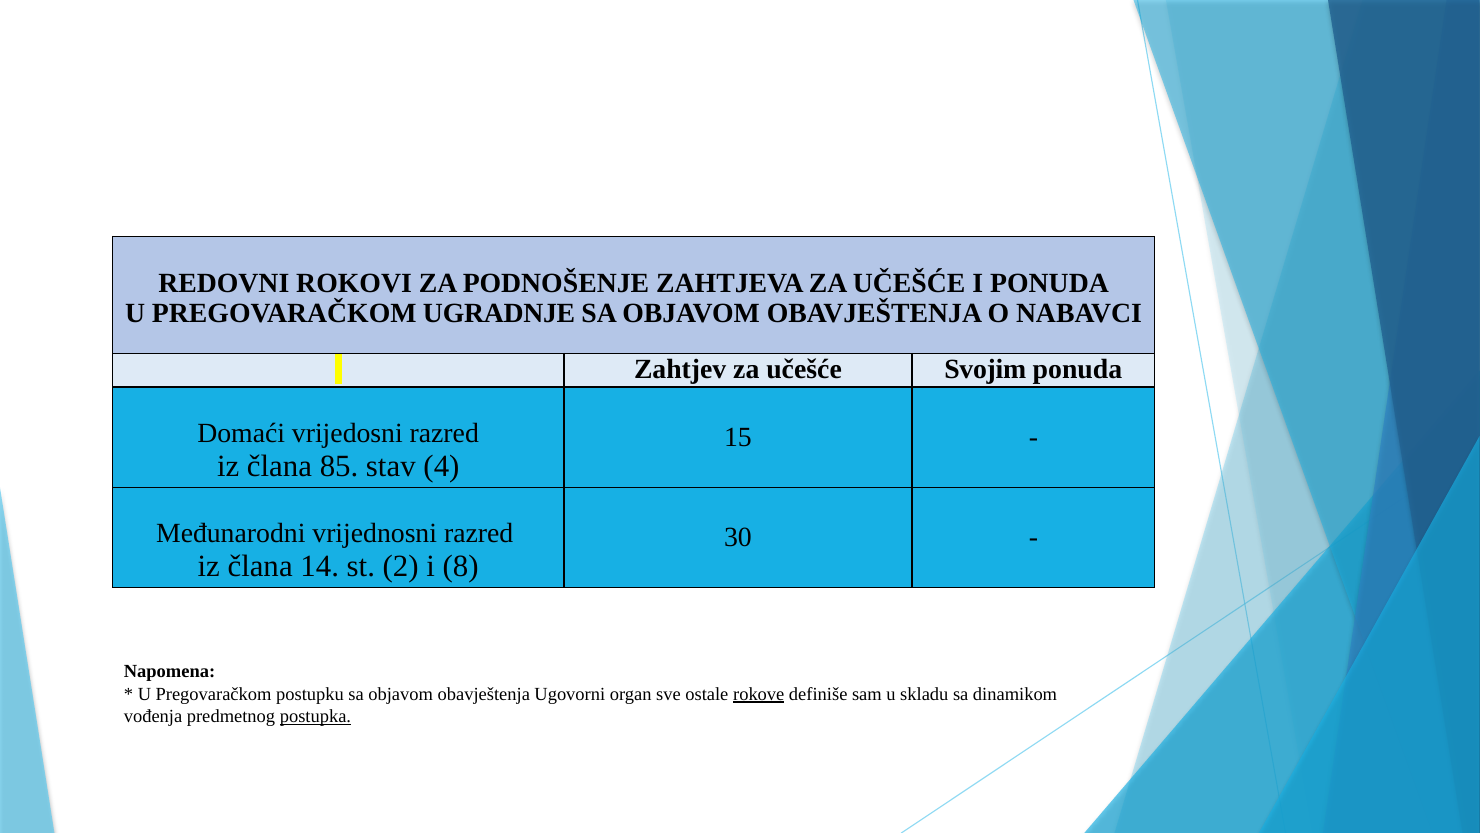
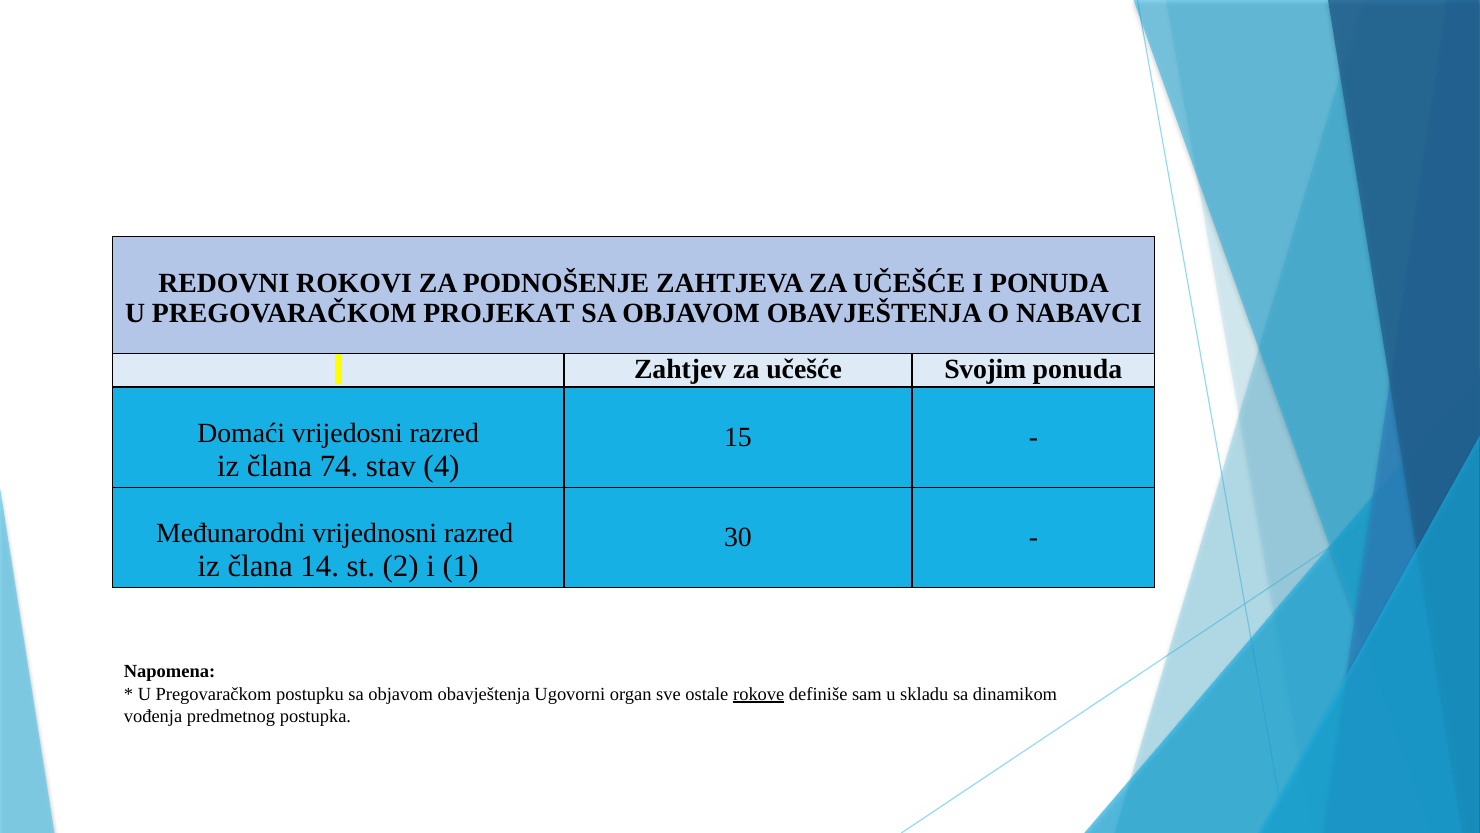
UGRADNJE: UGRADNJE -> PROJEKAT (499, 313)
85: 85 -> 74 (339, 466)
8: 8 -> 1 (461, 566)
postupka underline: present -> none (315, 716)
